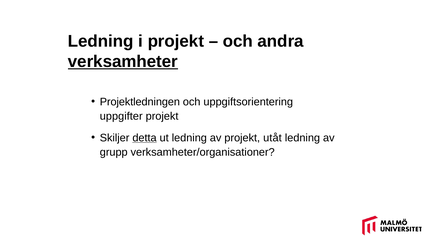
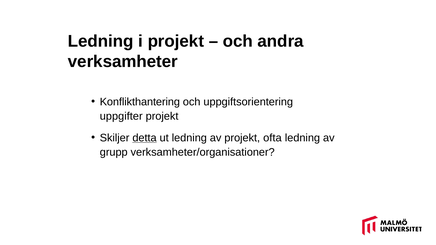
verksamheter underline: present -> none (123, 62)
Projektledningen: Projektledningen -> Konflikthantering (140, 102)
utåt: utåt -> ofta (272, 138)
